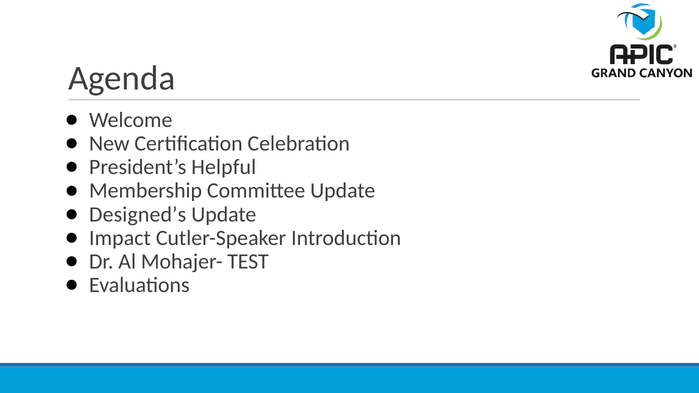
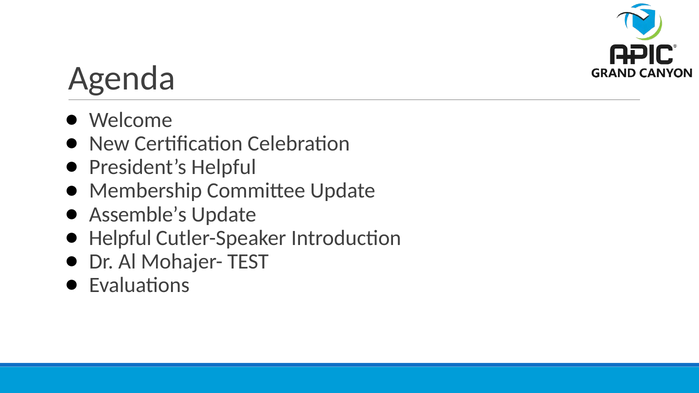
Designed’s: Designed’s -> Assemble’s (138, 214)
Impact: Impact -> Helpful (120, 238)
